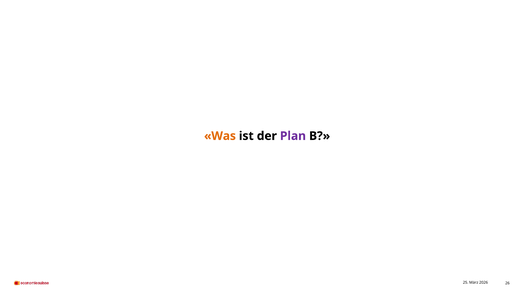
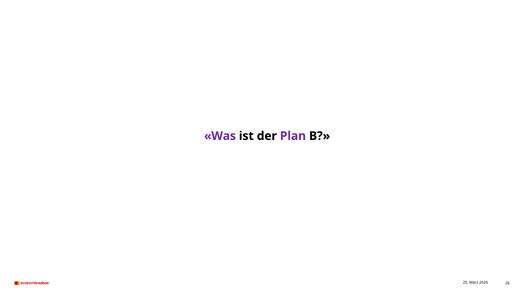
Was colour: orange -> purple (220, 136)
